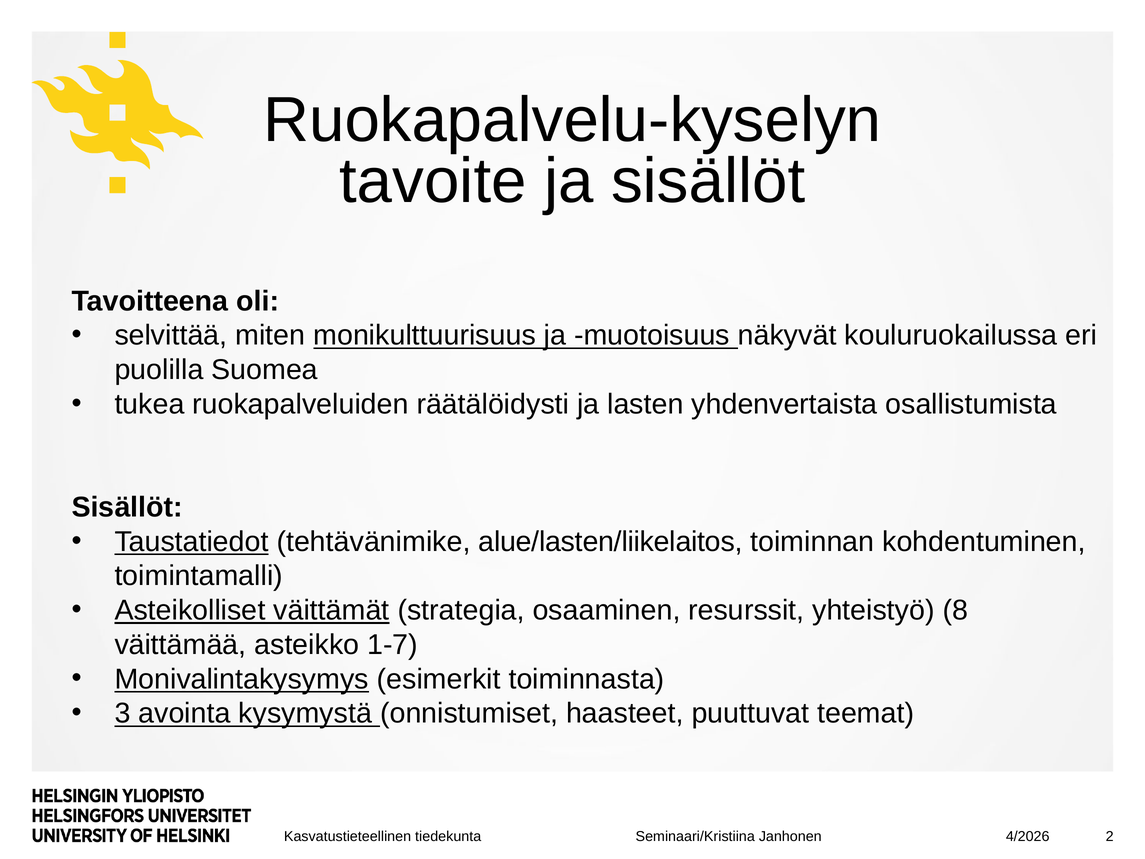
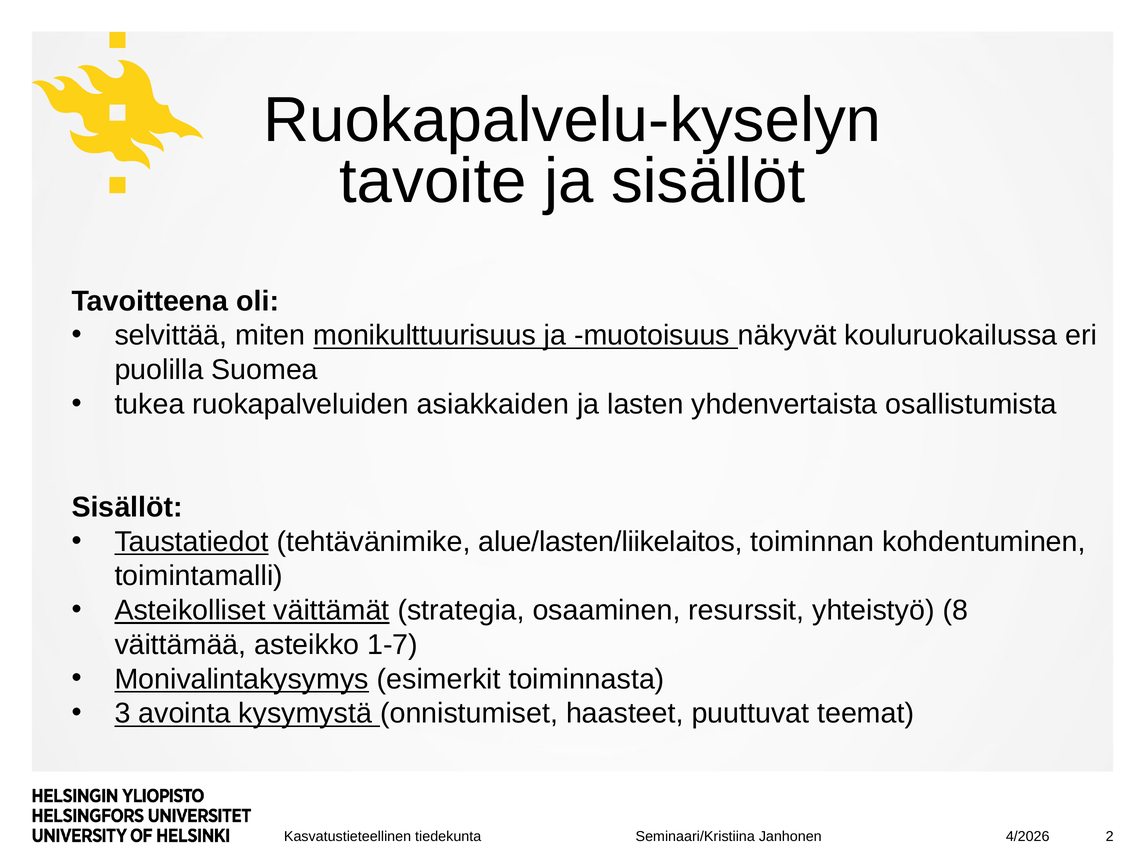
räätälöidysti: räätälöidysti -> asiakkaiden (493, 404)
